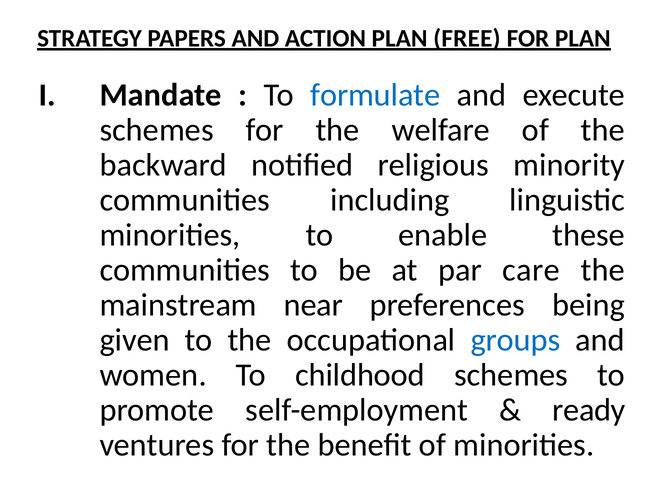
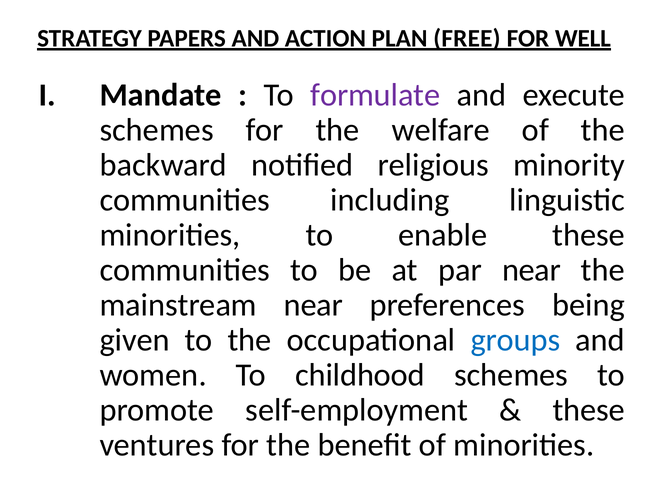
FOR PLAN: PLAN -> WELL (583, 38)
formulate colour: blue -> purple (375, 95)
par care: care -> near (531, 270)
ready: ready -> these (589, 410)
